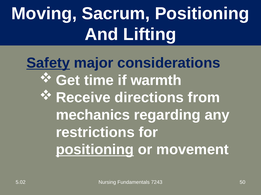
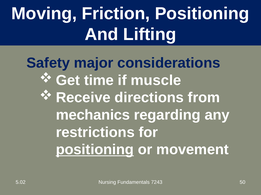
Sacrum: Sacrum -> Friction (116, 14)
Safety underline: present -> none (48, 63)
warmth: warmth -> muscle (156, 81)
